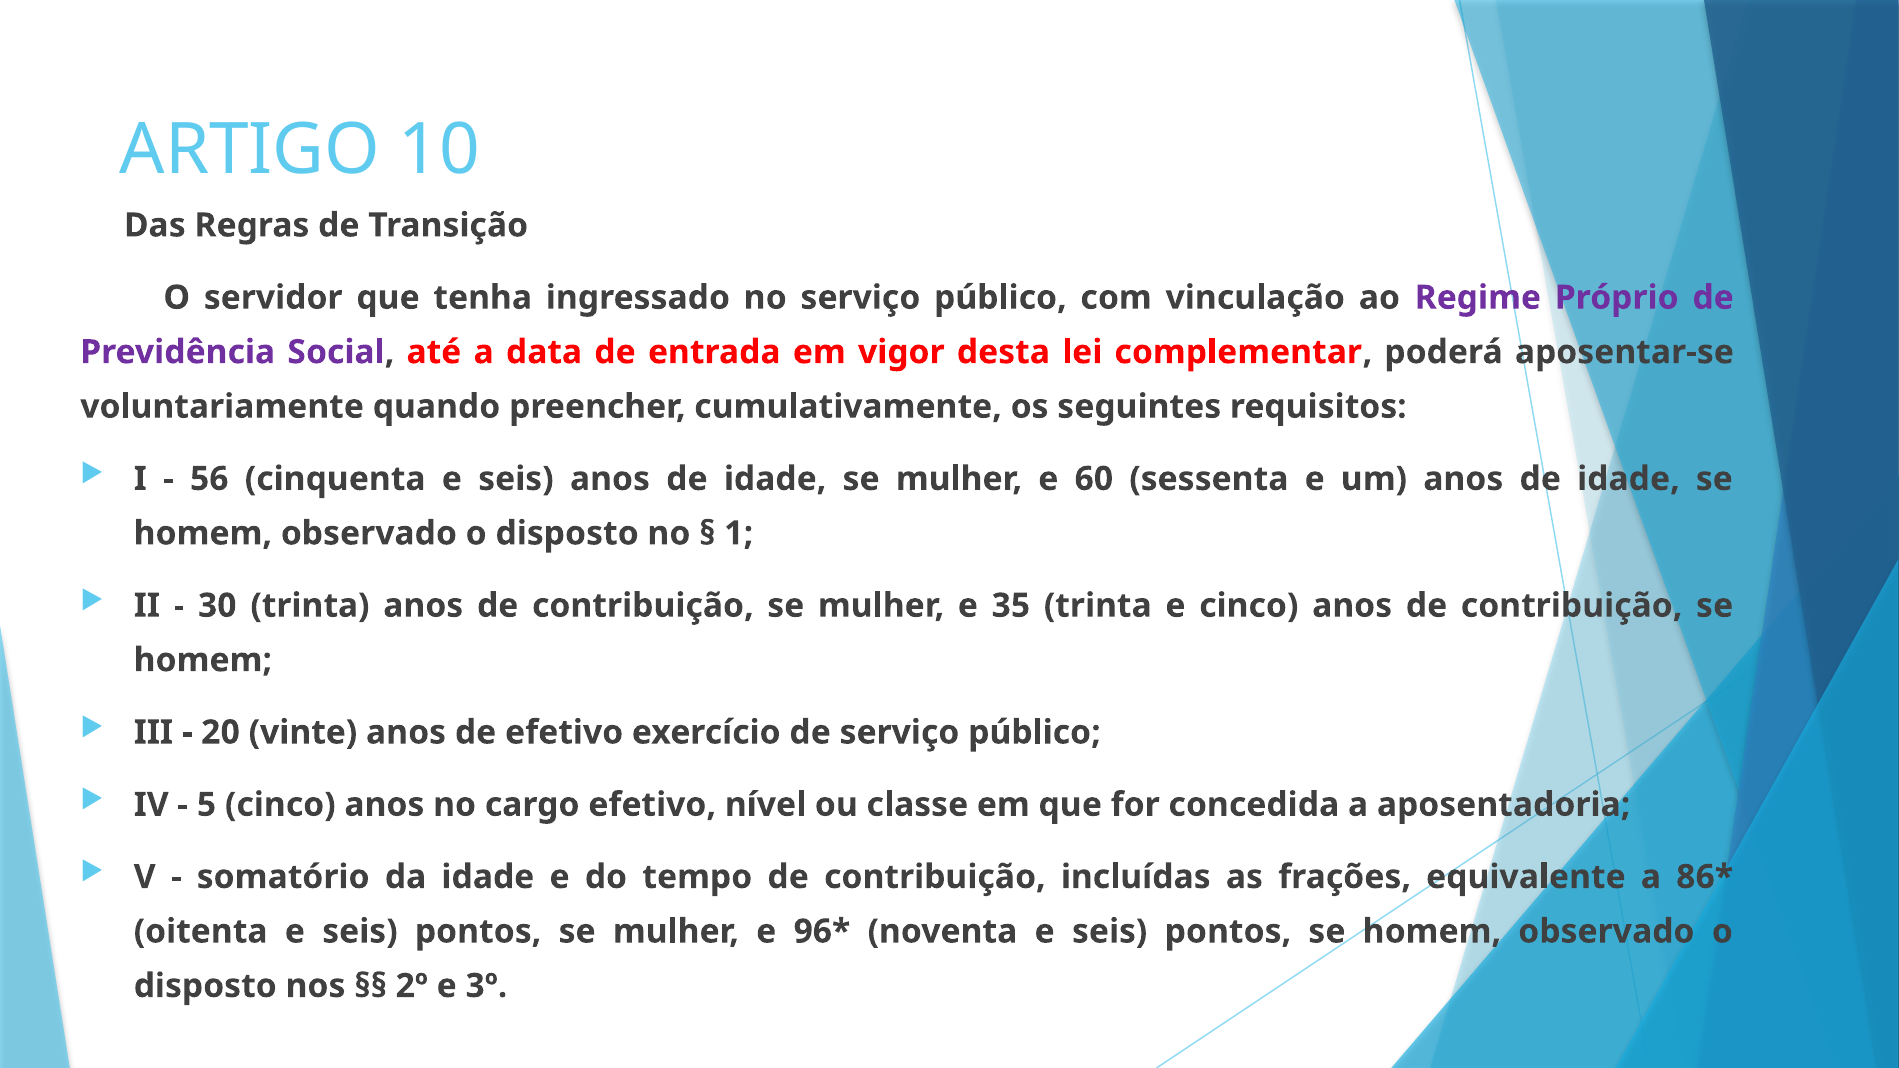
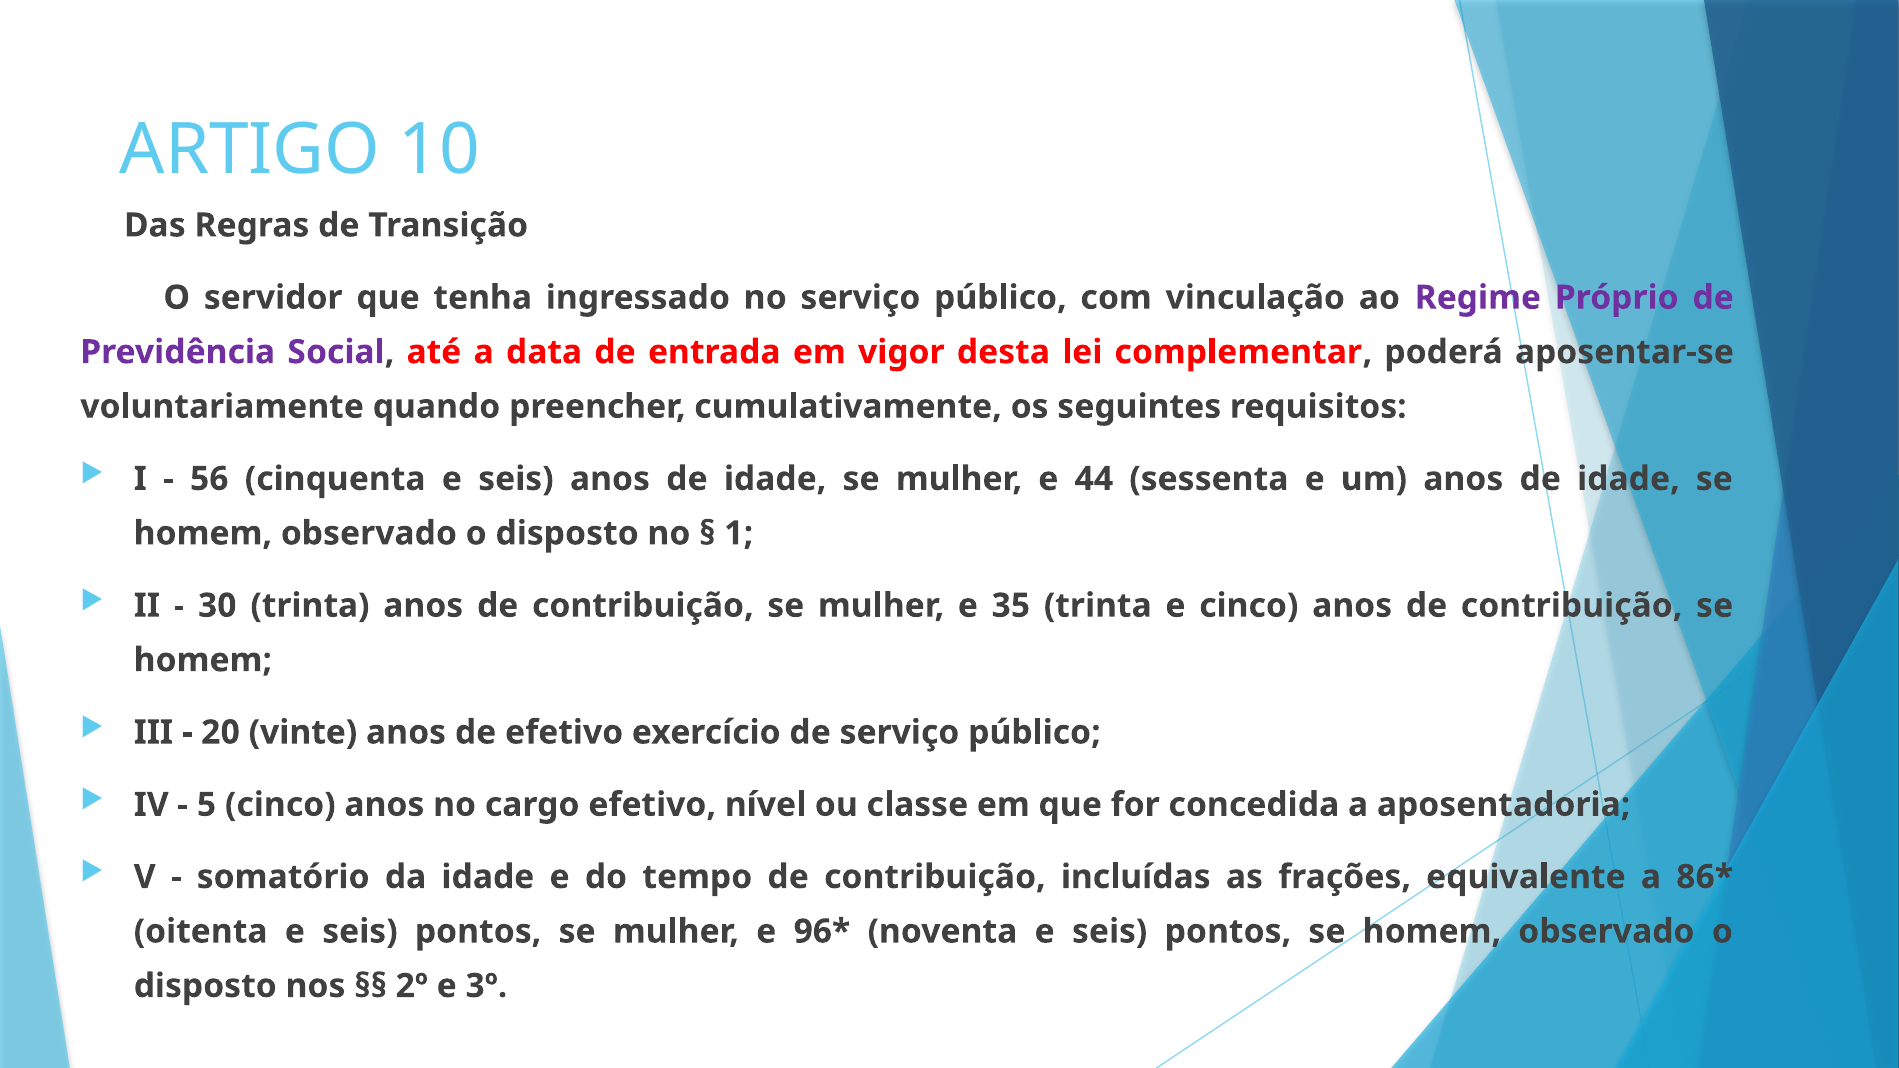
60: 60 -> 44 (1094, 479)
